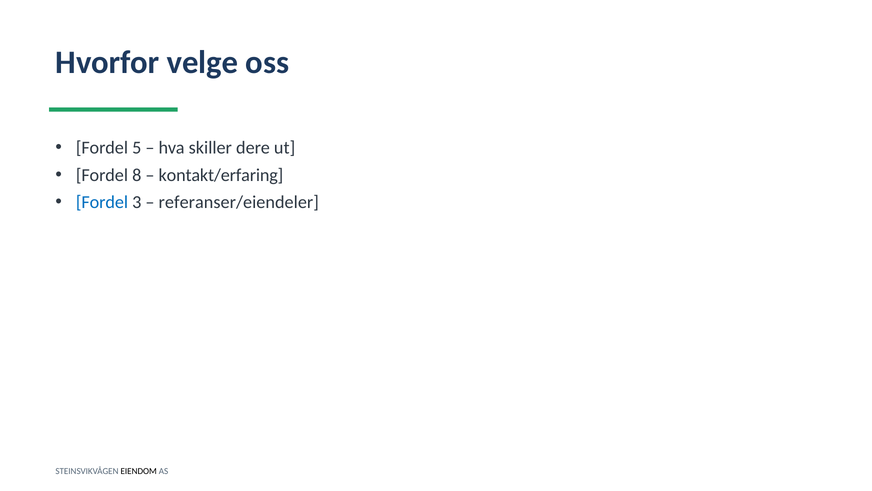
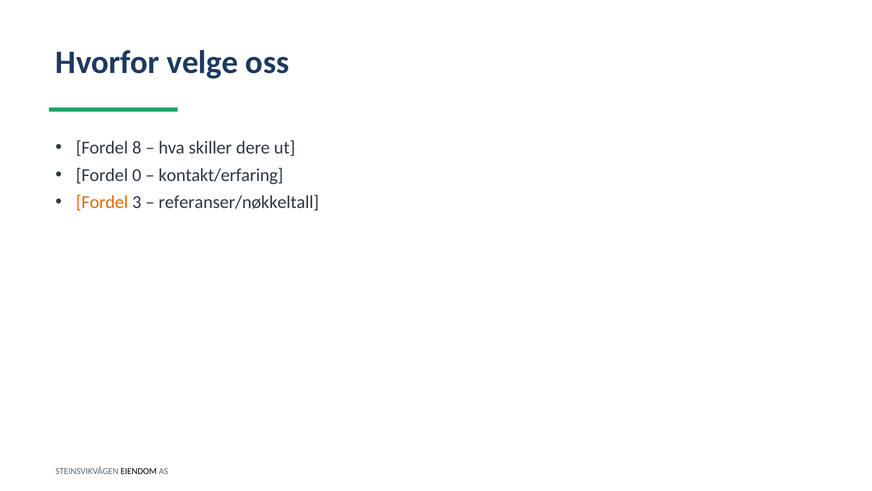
5: 5 -> 8 (137, 148)
8: 8 -> 0 (137, 175)
Fordel colour: blue -> orange (102, 202)
referanser/eiendeler: referanser/eiendeler -> referanser/nøkkeltall (239, 202)
